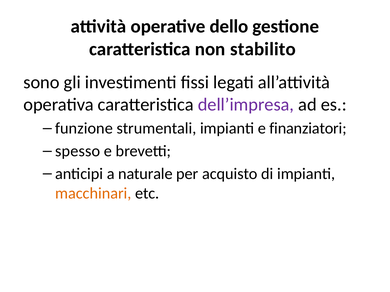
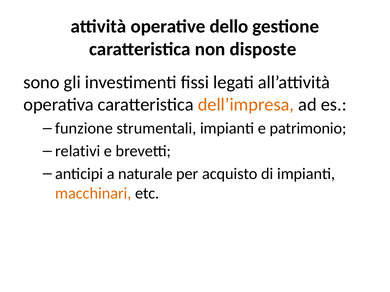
stabilito: stabilito -> disposte (263, 49)
dell’impresa colour: purple -> orange (246, 105)
finanziatori: finanziatori -> patrimonio (308, 129)
spesso: spesso -> relativi (78, 151)
